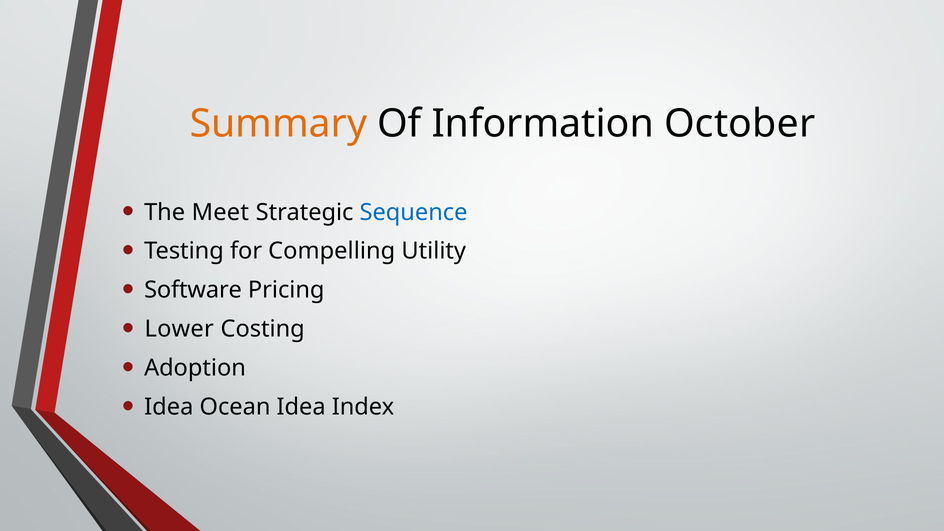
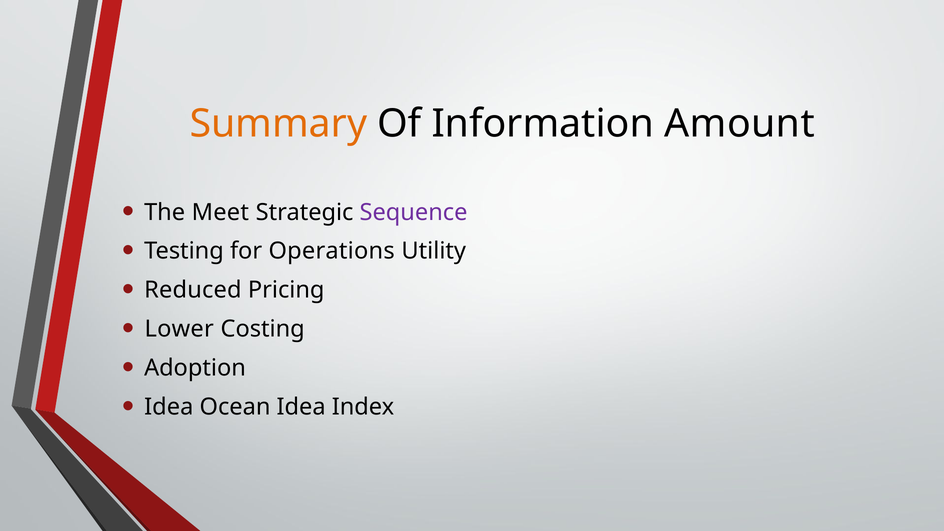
October: October -> Amount (740, 124)
Sequence colour: blue -> purple (414, 212)
Compelling: Compelling -> Operations (332, 251)
Software: Software -> Reduced (193, 290)
